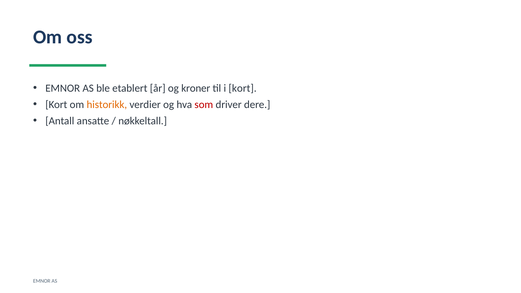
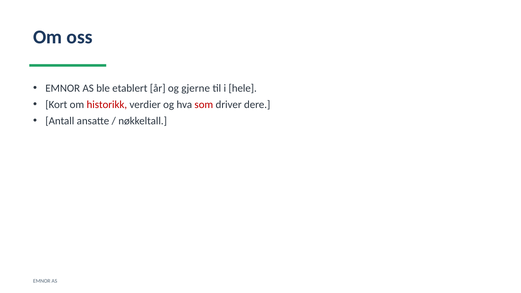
kroner: kroner -> gjerne (196, 88)
i kort: kort -> hele (243, 88)
historikk colour: orange -> red (107, 105)
